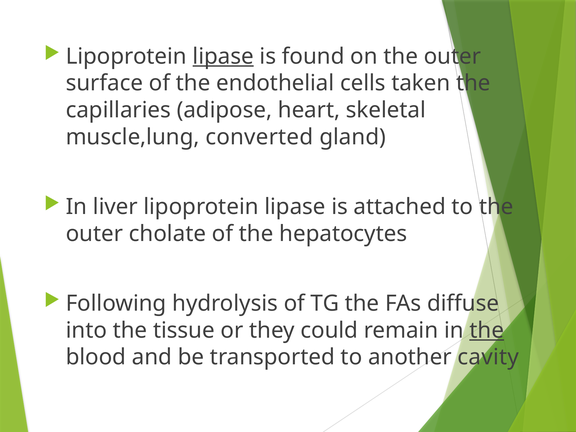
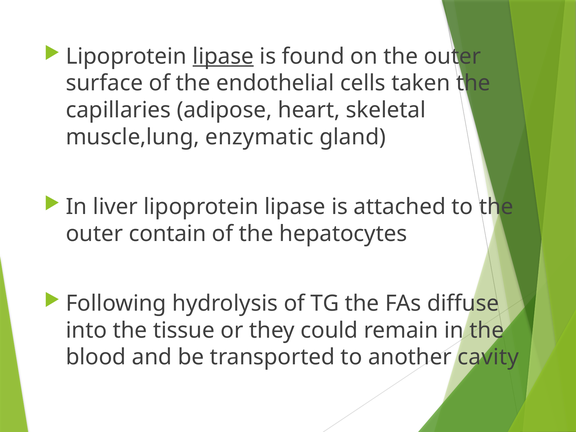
converted: converted -> enzymatic (259, 137)
cholate: cholate -> contain (168, 234)
the underline: present -> none (487, 330)
